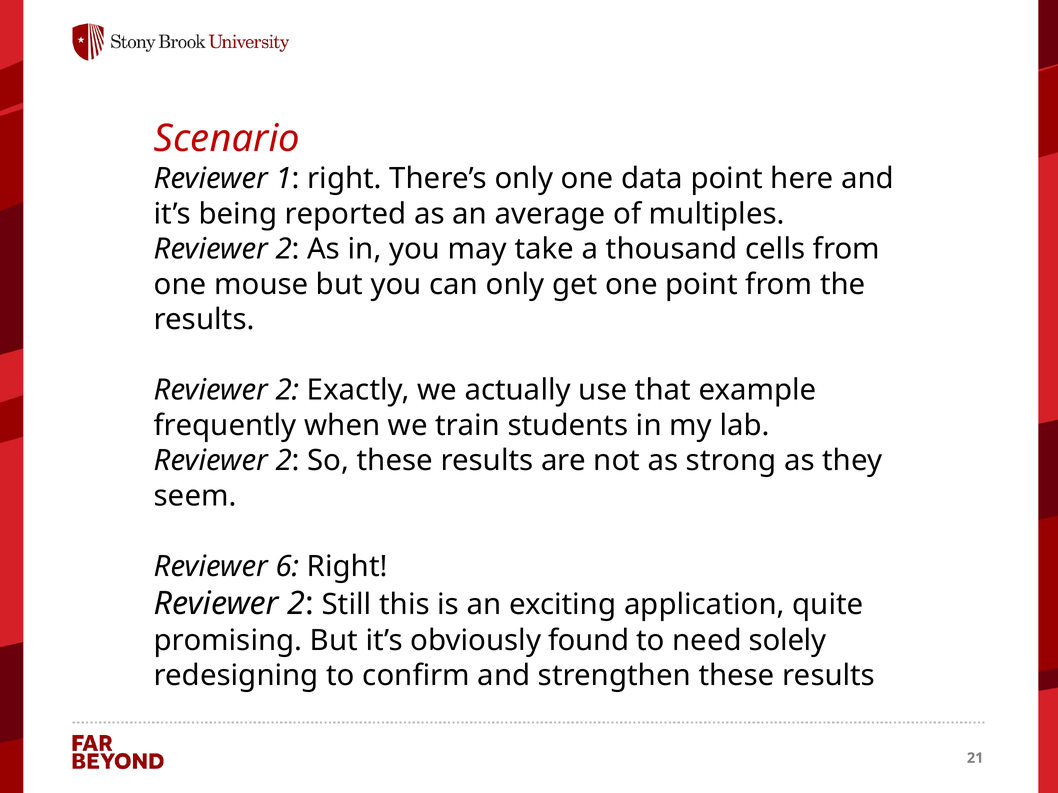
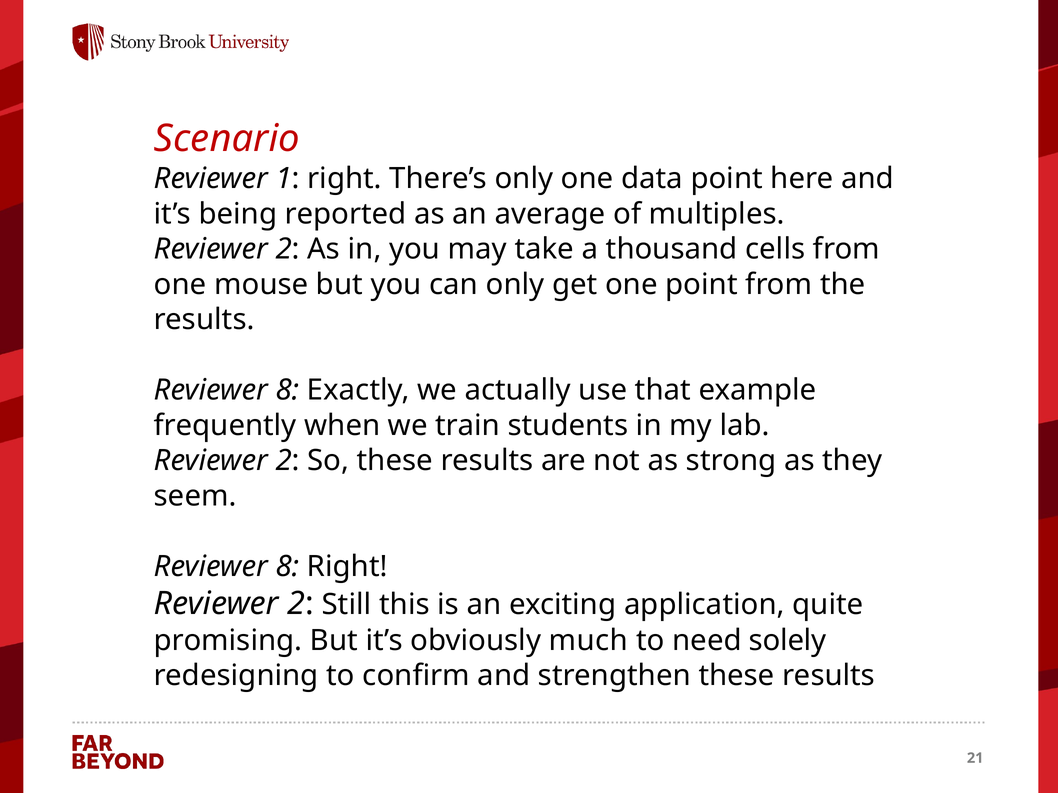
2: 2 -> 8 (287, 390)
6: 6 -> 8 (287, 567)
found: found -> much (588, 641)
